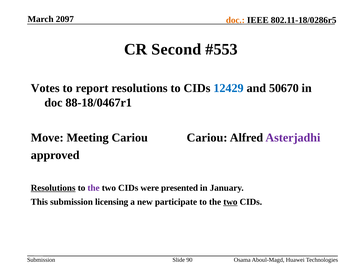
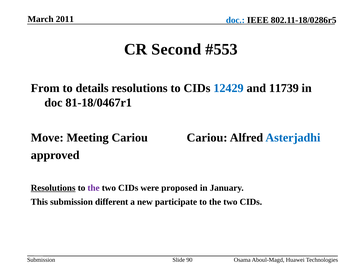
2097: 2097 -> 2011 (65, 19)
doc colour: orange -> blue (235, 20)
Votes: Votes -> From (45, 88)
report: report -> details (92, 88)
50670: 50670 -> 11739 (284, 88)
88-18/0467r1: 88-18/0467r1 -> 81-18/0467r1 (99, 103)
Asterjadhi colour: purple -> blue (293, 138)
presented: presented -> proposed (179, 188)
licensing: licensing -> different (112, 202)
two underline: present -> none (230, 202)
